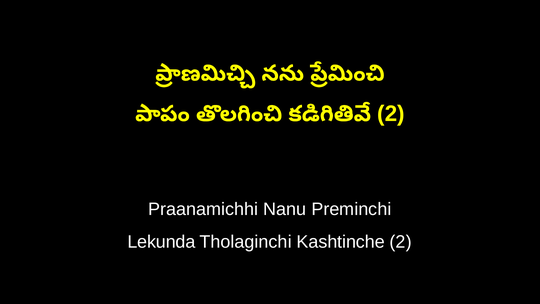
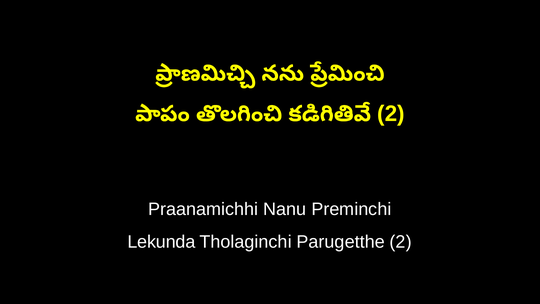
Kashtinche: Kashtinche -> Parugetthe (341, 242)
